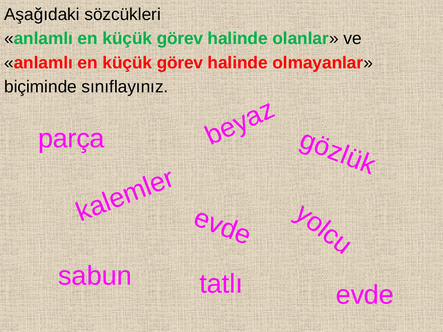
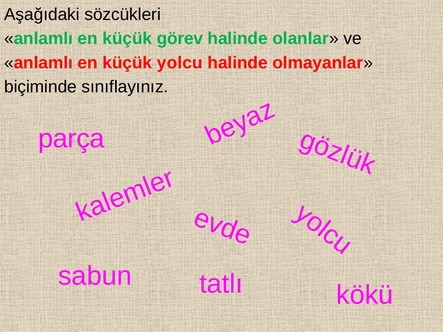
görev: görev -> yolcu (180, 63)
evde: evde -> kökü (365, 295)
